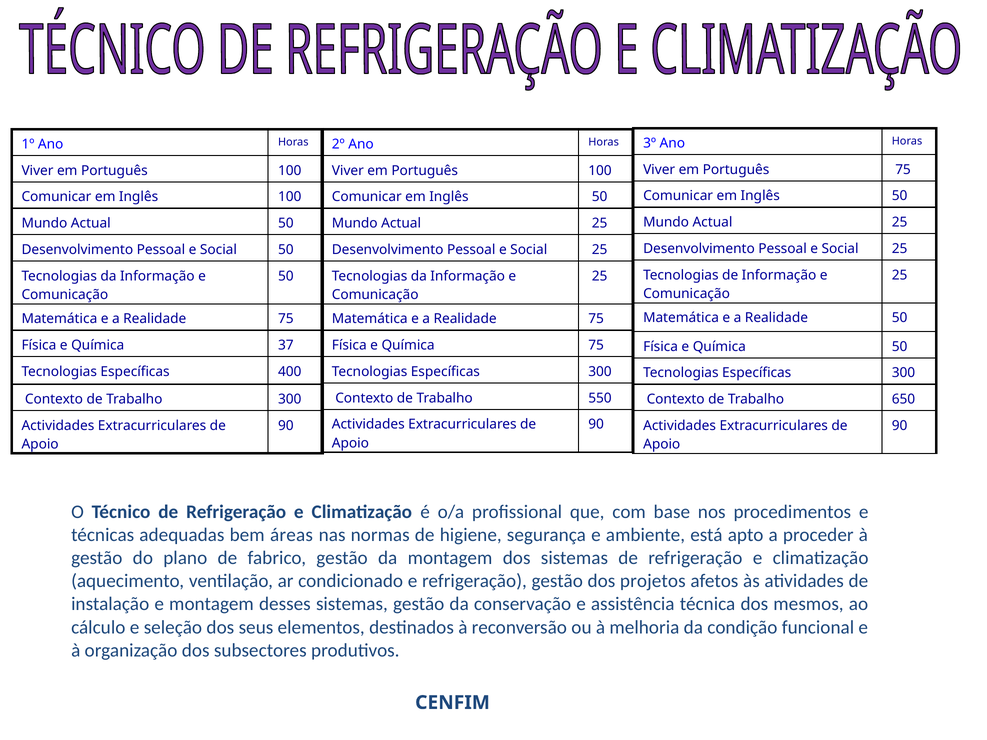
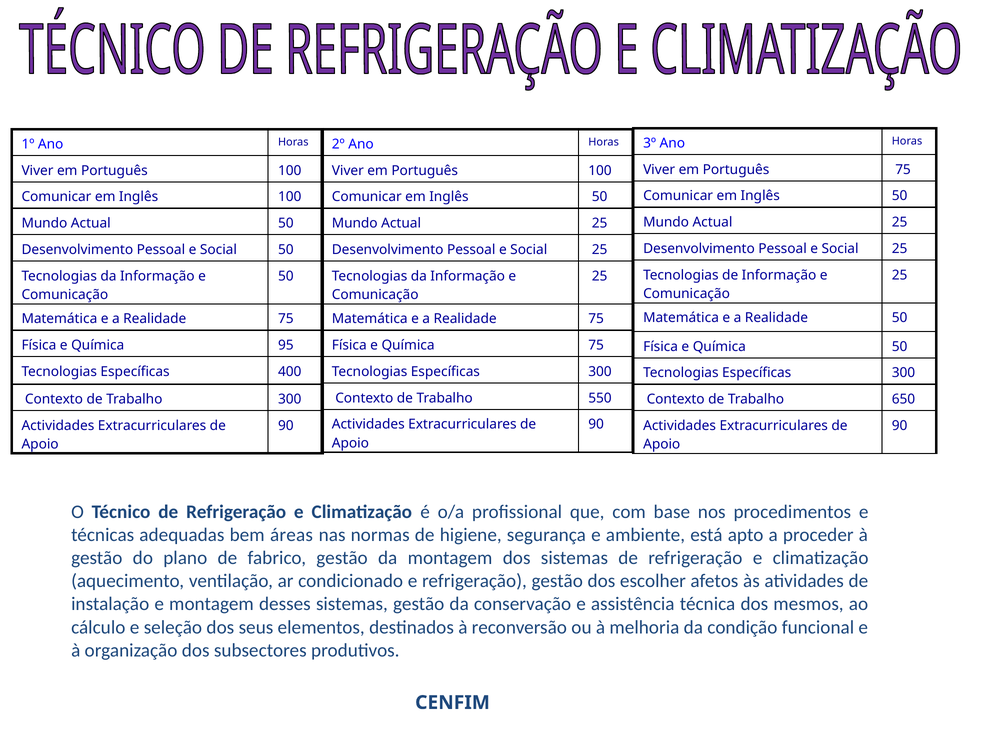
37: 37 -> 95 (286, 345)
projetos: projetos -> escolher (653, 581)
